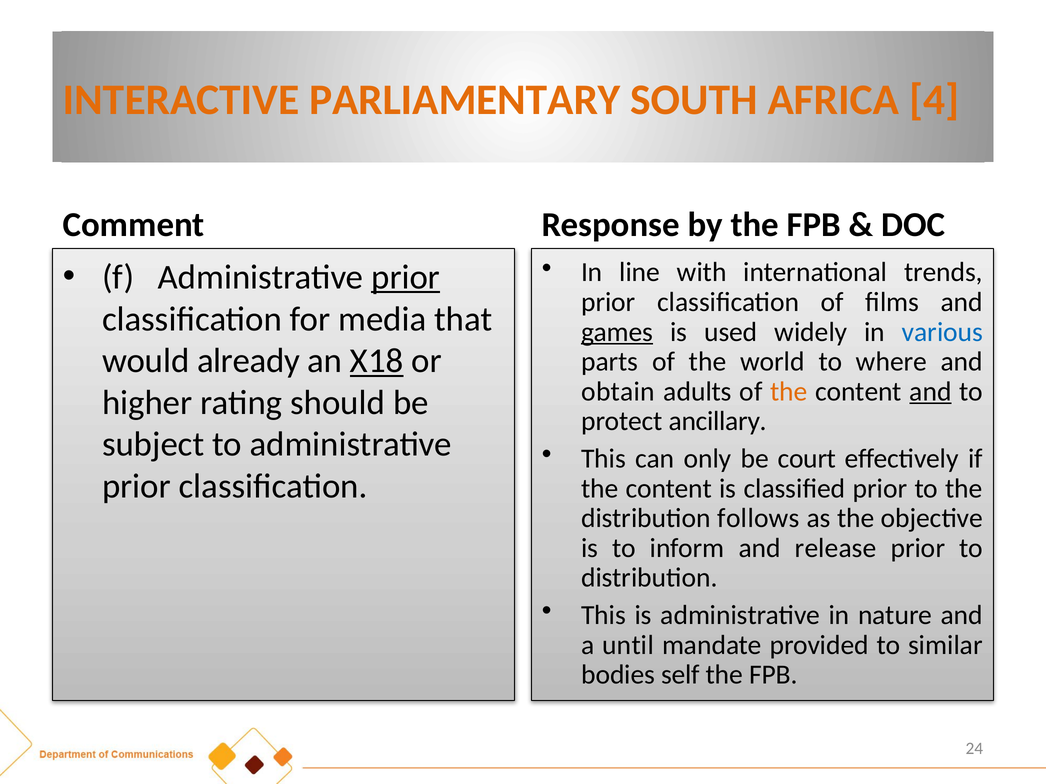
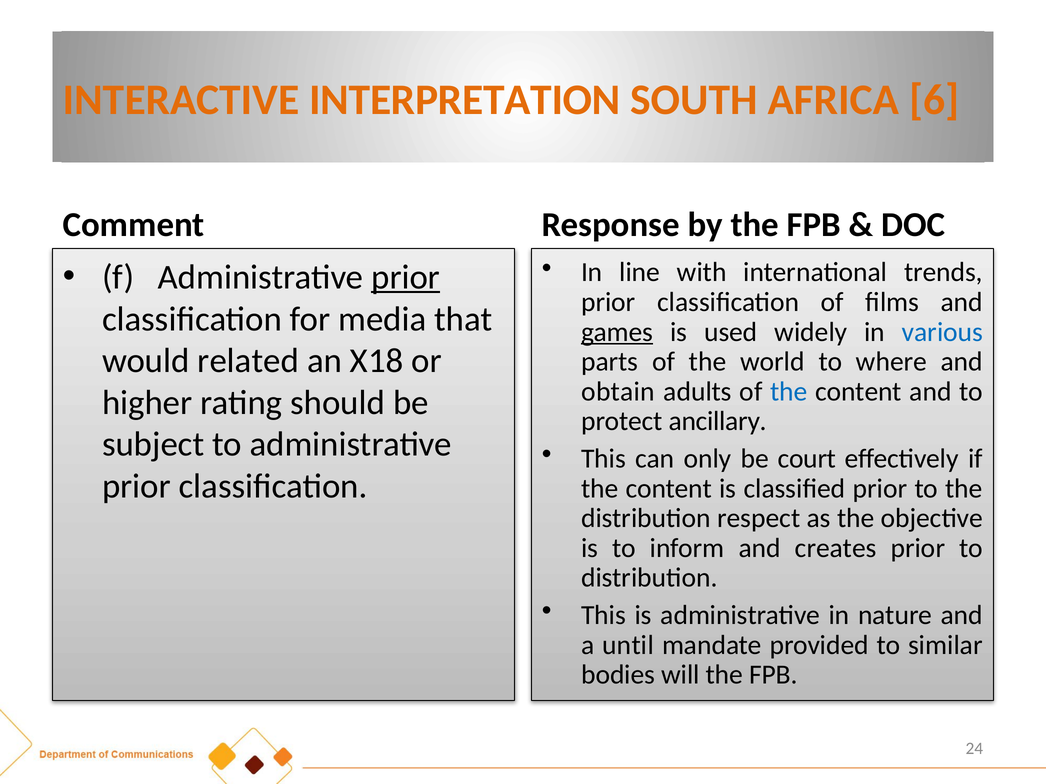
PARLIAMENTARY: PARLIAMENTARY -> INTERPRETATION (465, 100)
4: 4 -> 6 (934, 100)
already: already -> related (248, 361)
X18 underline: present -> none (377, 361)
the colour: orange -> blue (789, 392)
and underline: present -> none (930, 392)
follows: follows -> respect (759, 519)
release: release -> creates (836, 548)
self: self -> will (680, 675)
